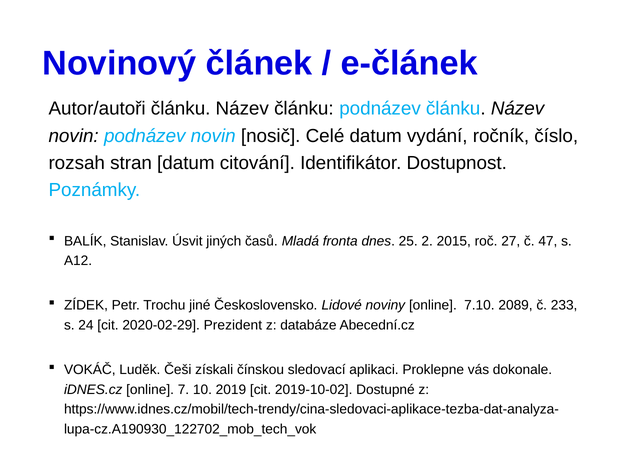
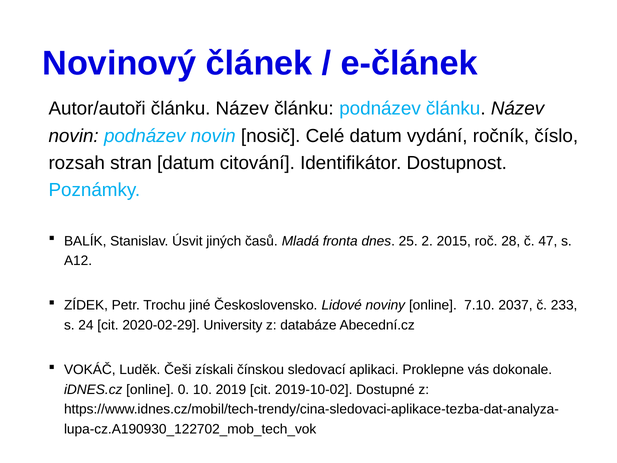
27: 27 -> 28 (511, 241)
2089: 2089 -> 2037 (516, 305)
Prezident: Prezident -> University (233, 325)
7: 7 -> 0 (183, 389)
